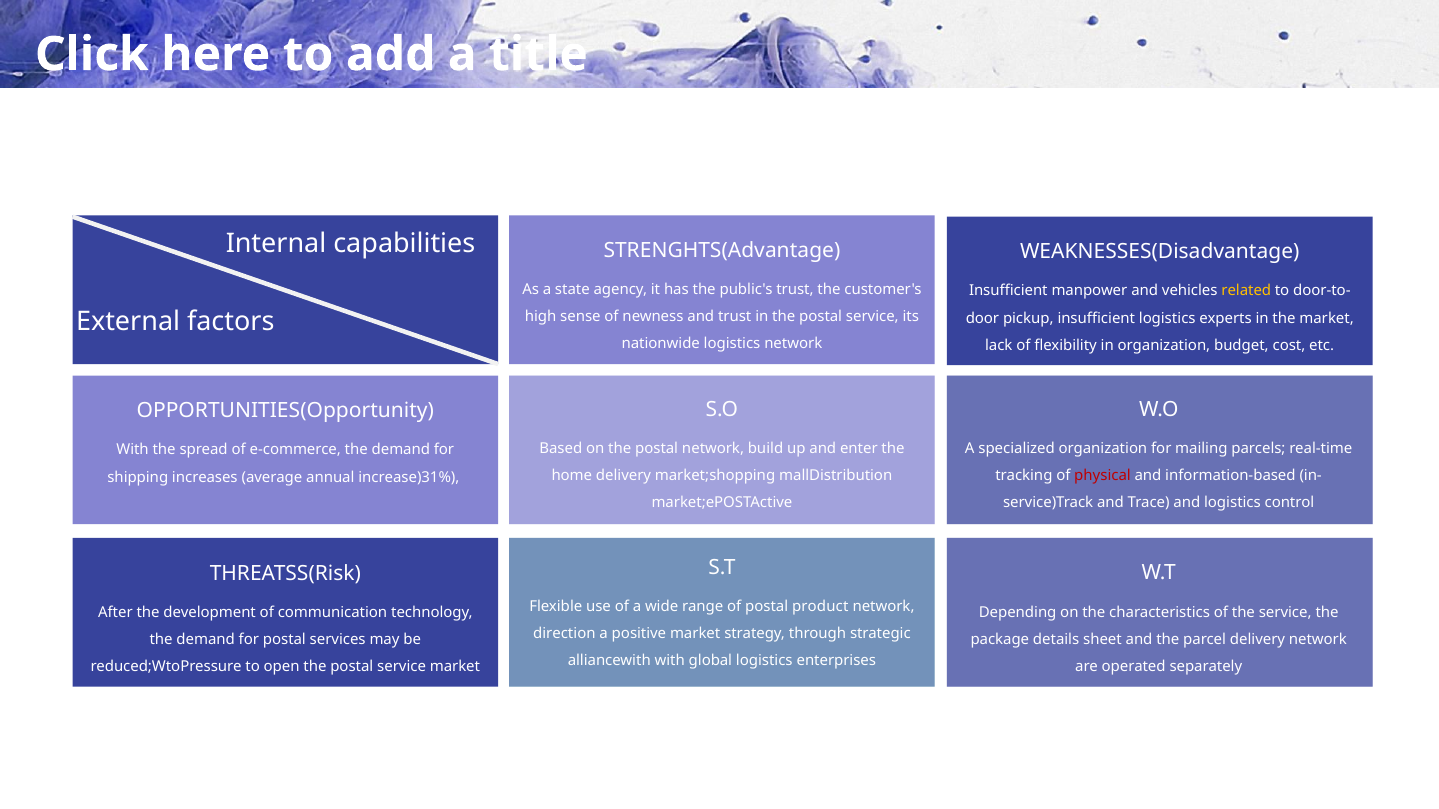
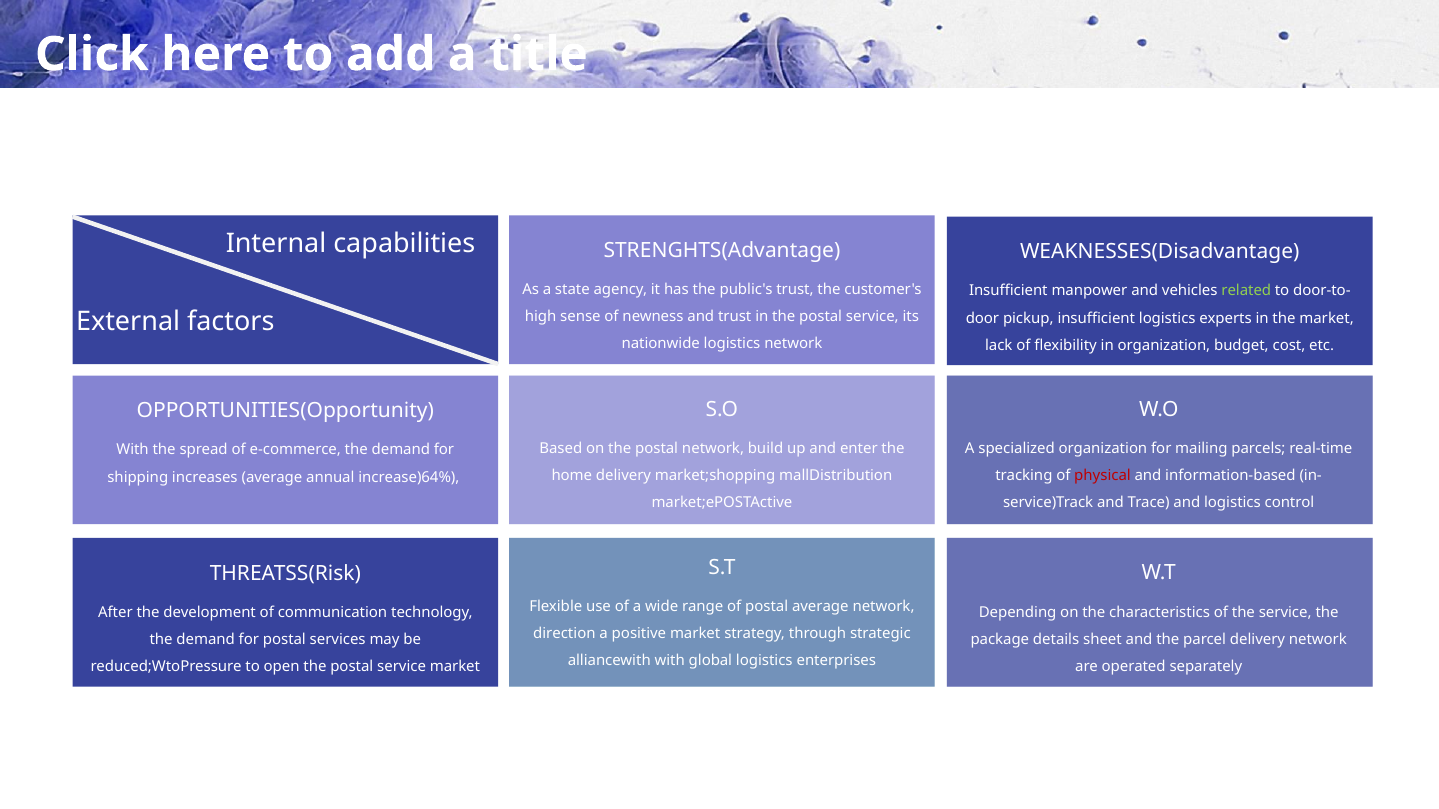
related colour: yellow -> light green (1246, 291)
increase)31%: increase)31% -> increase)64% (409, 477)
postal product: product -> average (820, 607)
